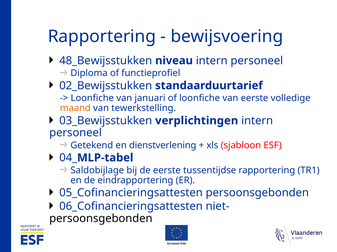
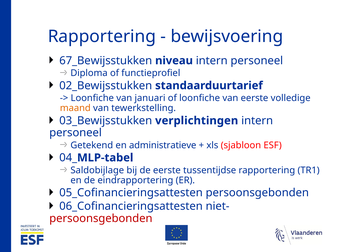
48_Bewijsstukken: 48_Bewijsstukken -> 67_Bewijsstukken (106, 61)
dienstverlening: dienstverlening -> administratieve (163, 146)
persoonsgebonden colour: black -> red (101, 219)
